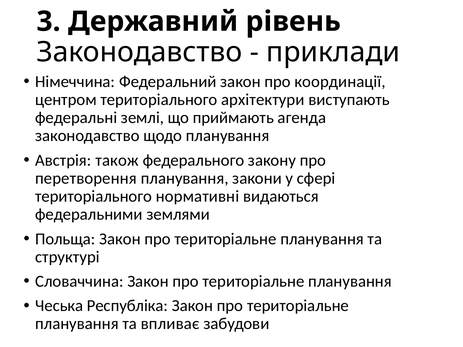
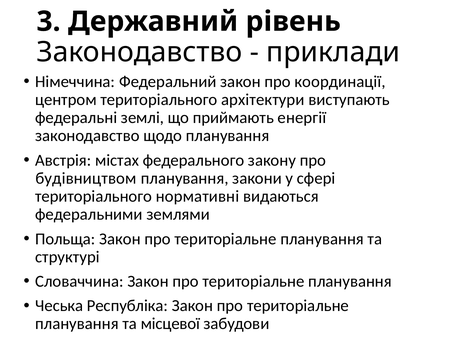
агенда: агенда -> енергії (302, 118)
також: також -> містах (117, 160)
перетворення: перетворення -> будівництвом (86, 178)
впливає: впливає -> місцевої (170, 324)
